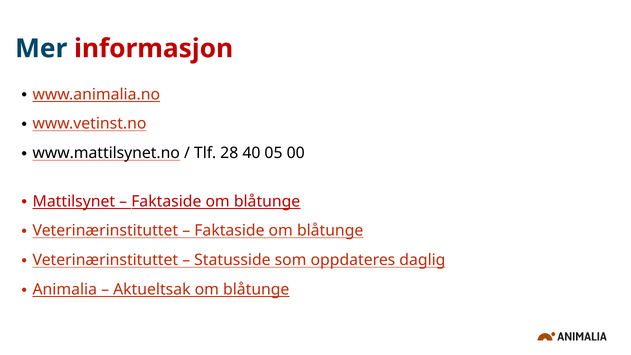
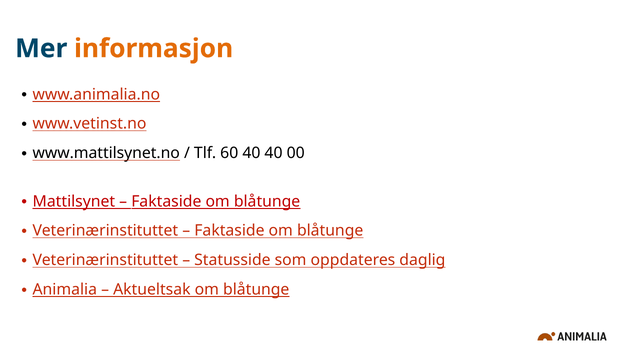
informasjon colour: red -> orange (154, 49)
28: 28 -> 60 (229, 153)
40 05: 05 -> 40 (274, 153)
